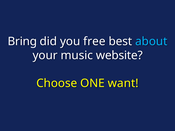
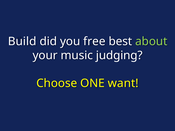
Bring: Bring -> Build (22, 41)
about colour: light blue -> light green (151, 41)
website: website -> judging (119, 55)
